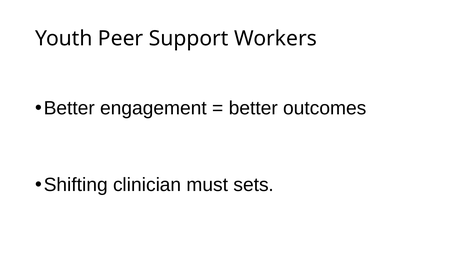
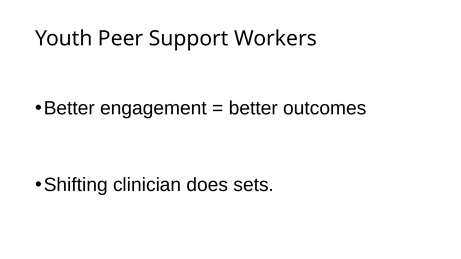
must: must -> does (207, 185)
